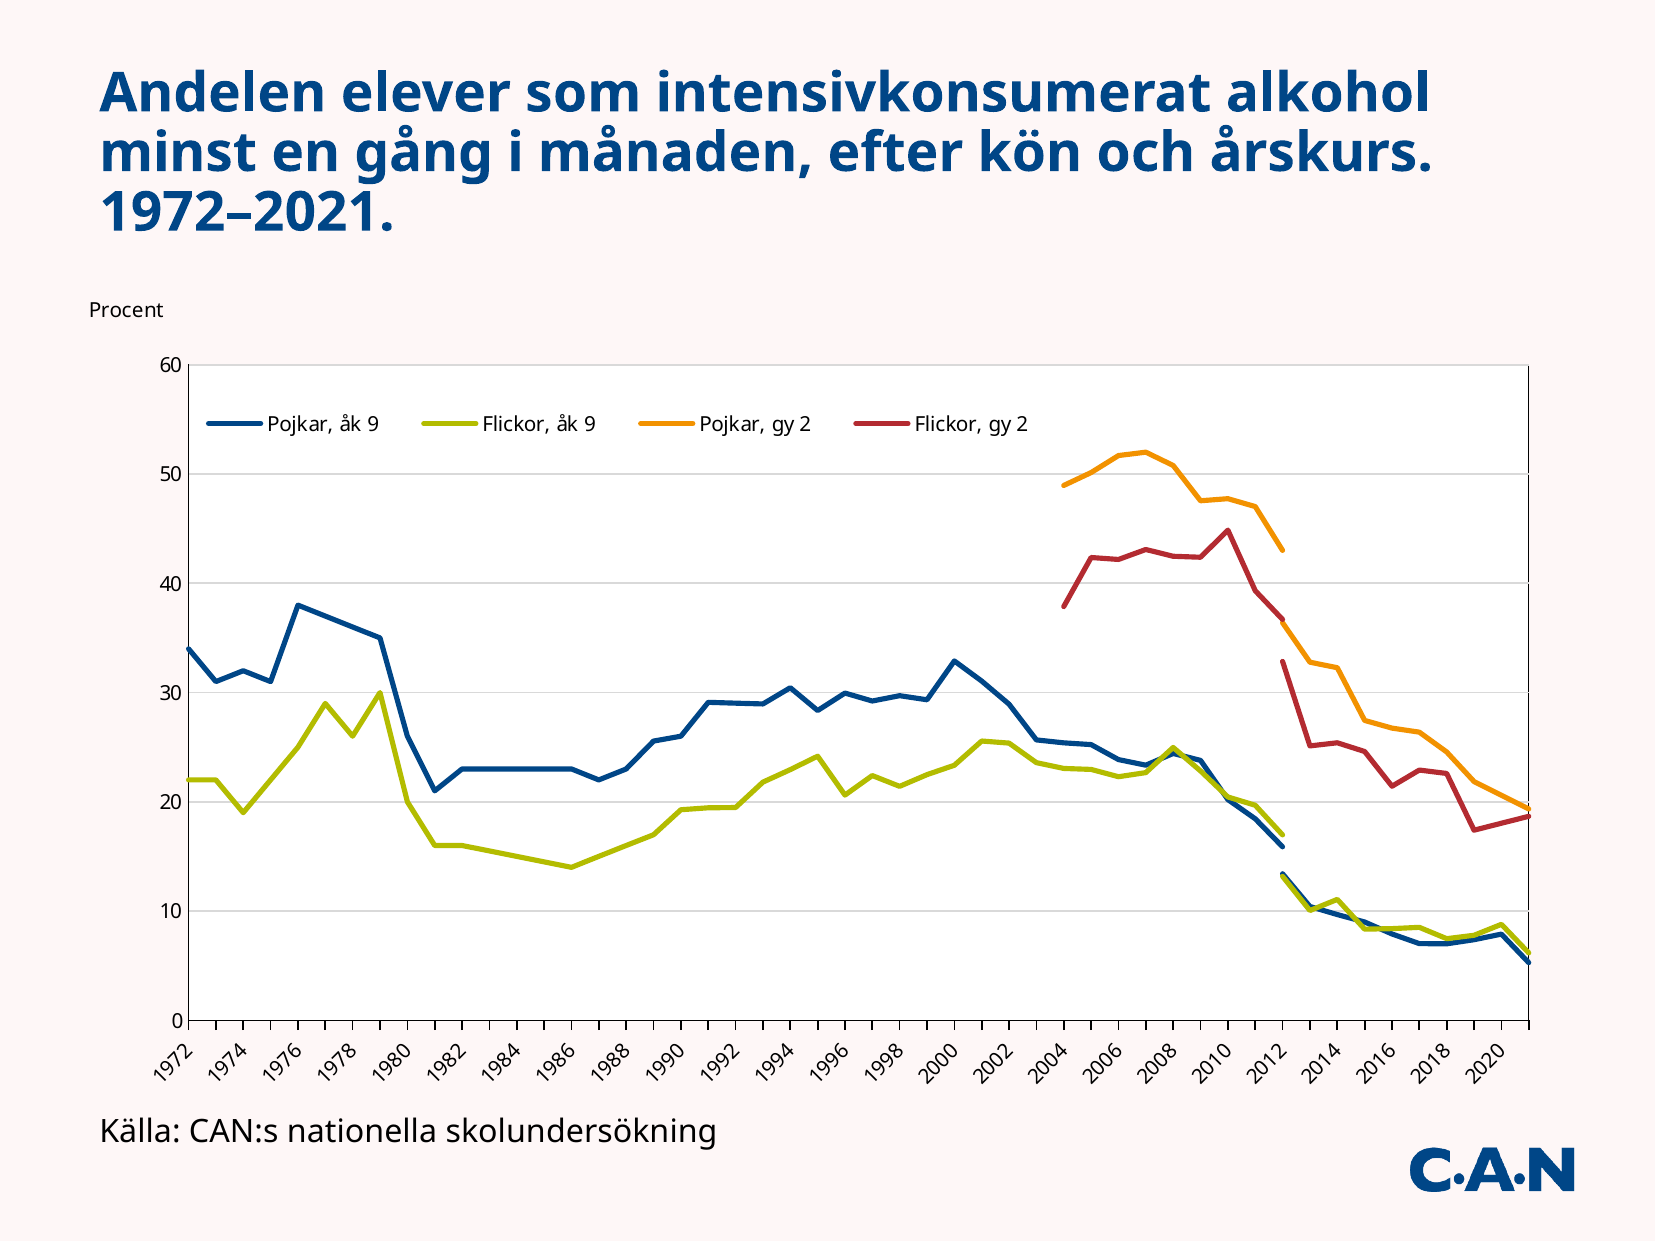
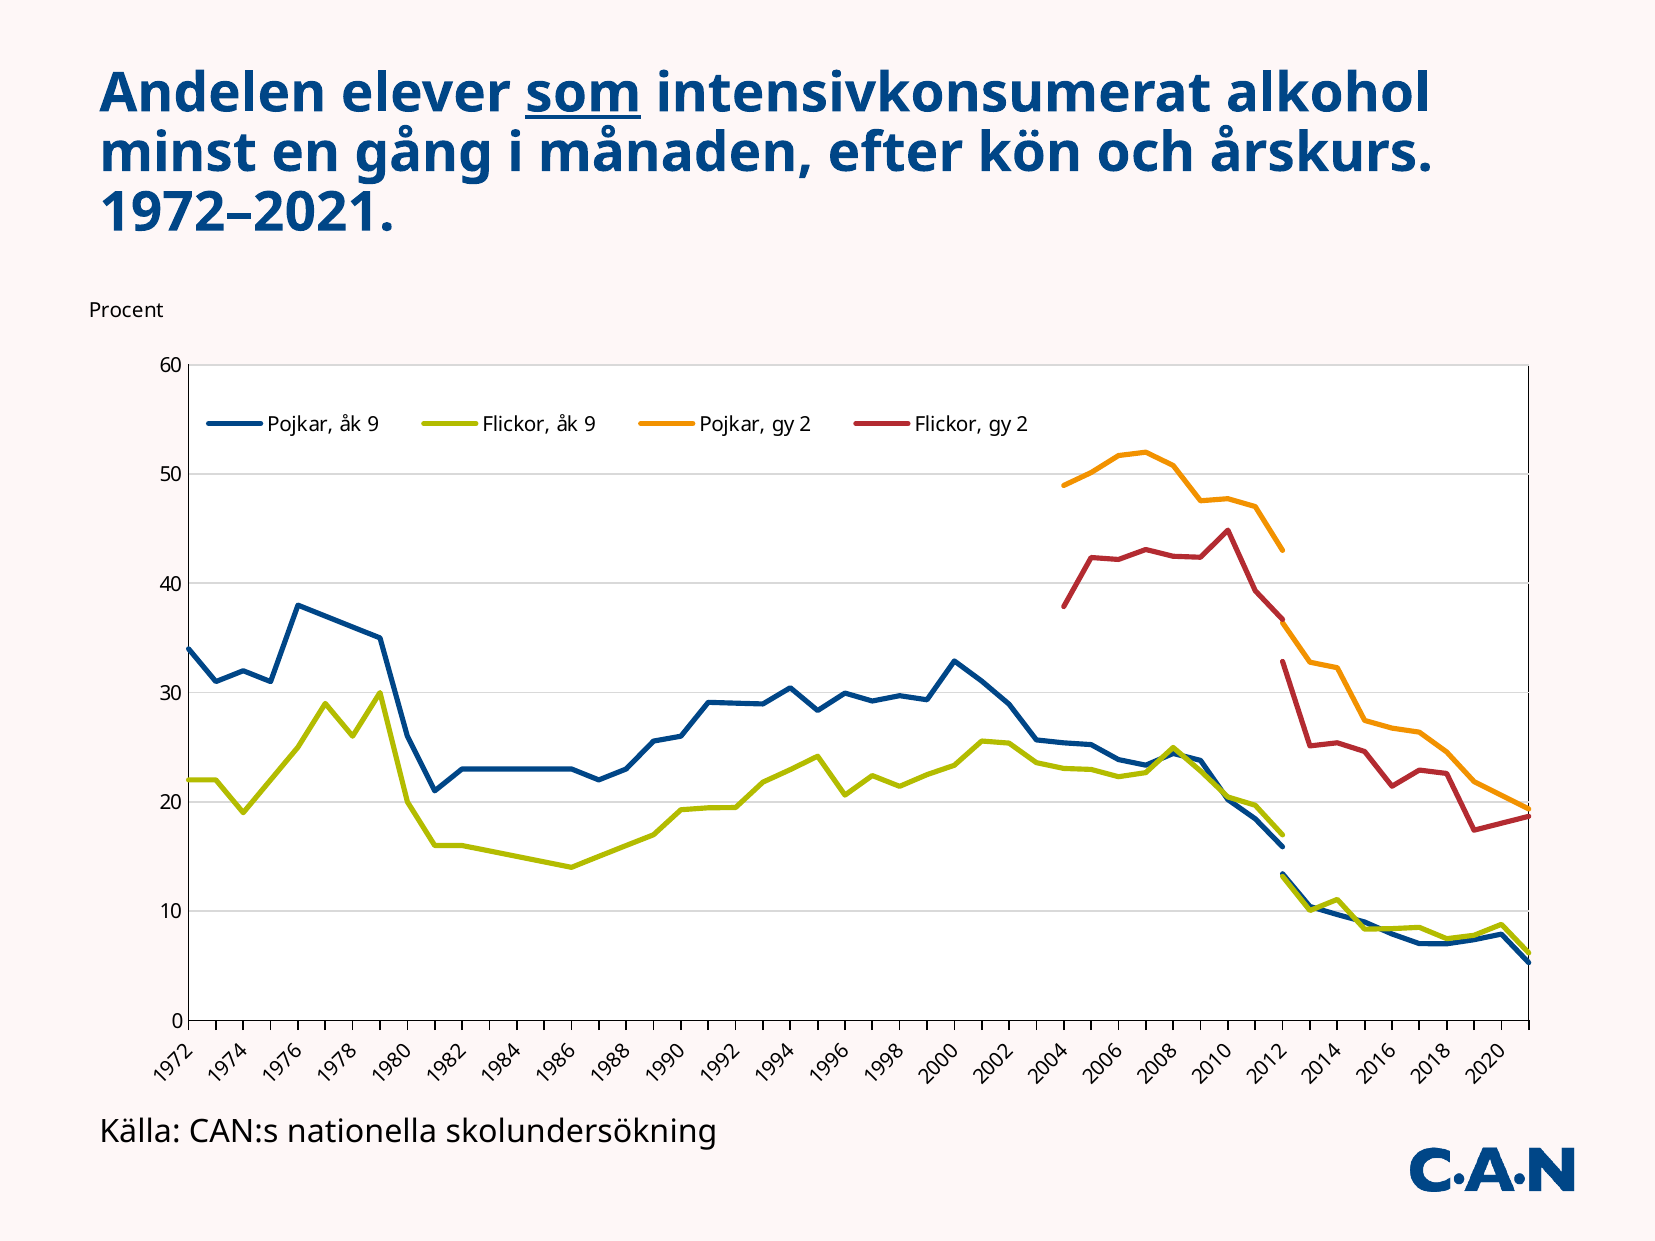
som underline: none -> present (583, 93)
